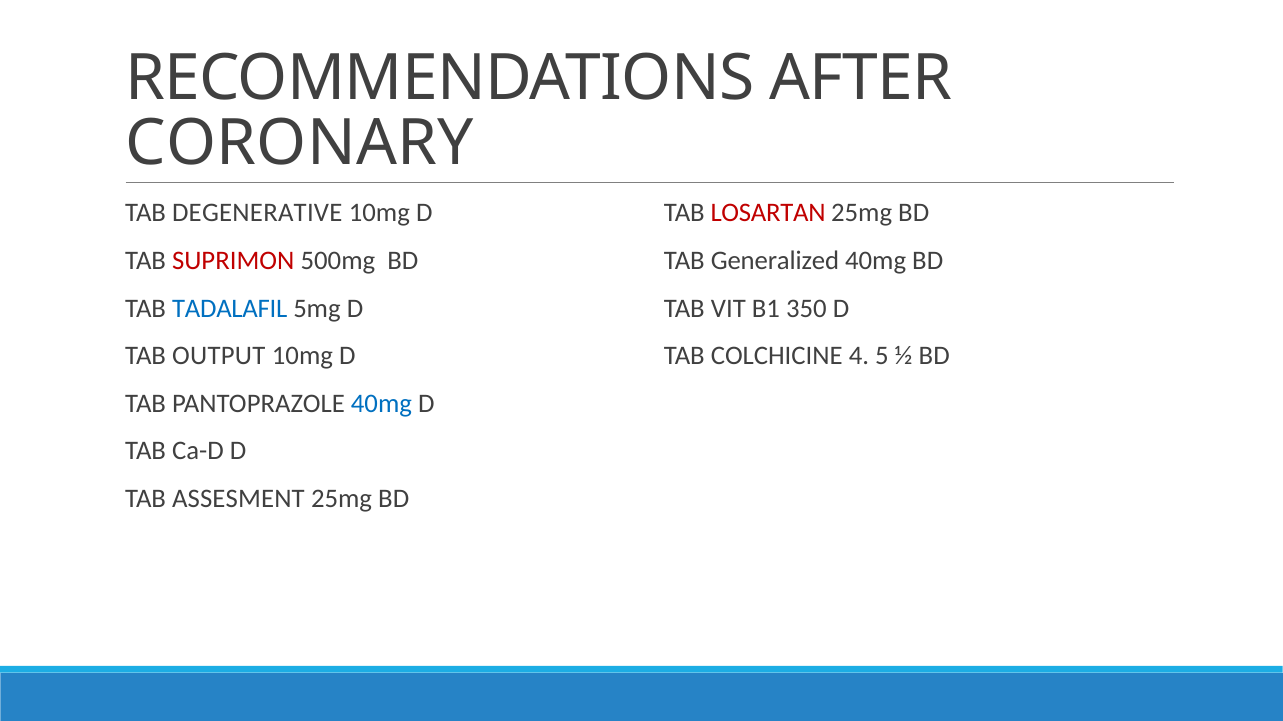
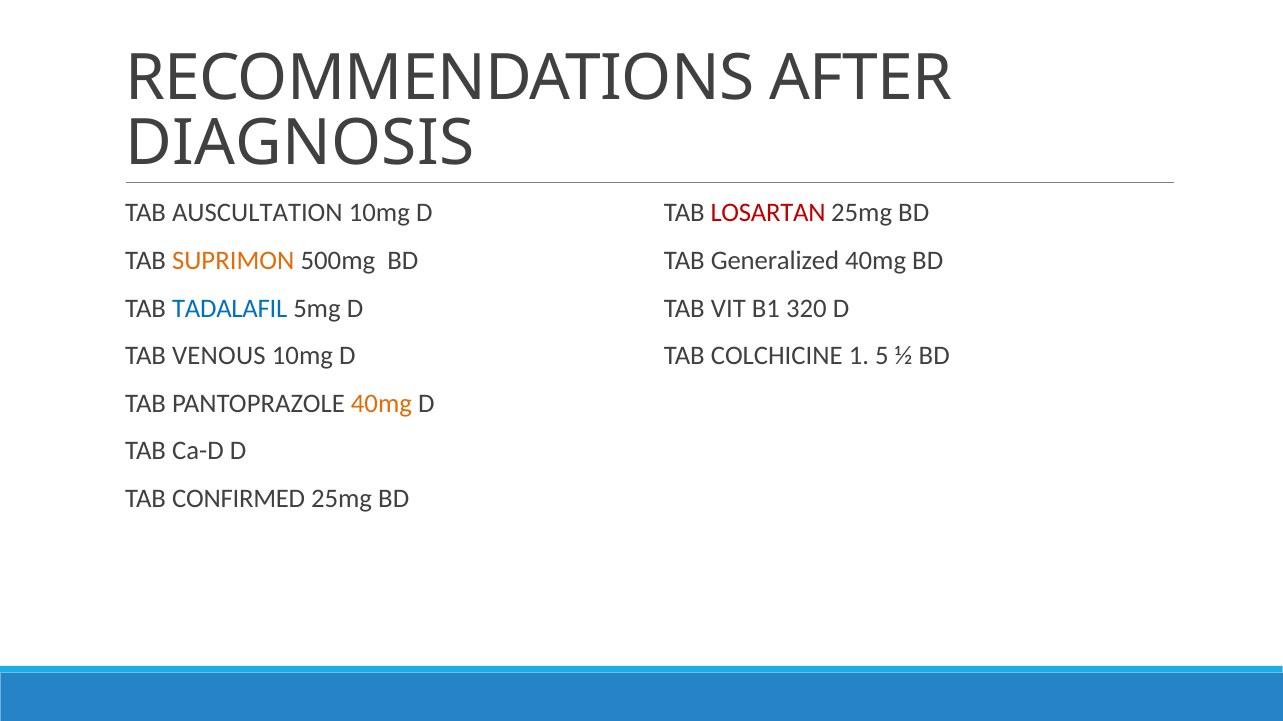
CORONARY: CORONARY -> DIAGNOSIS (300, 144)
DEGENERATIVE: DEGENERATIVE -> AUSCULTATION (257, 213)
SUPRIMON colour: red -> orange (233, 261)
350: 350 -> 320 (806, 309)
OUTPUT: OUTPUT -> VENOUS (219, 356)
4: 4 -> 1 (859, 356)
40mg colour: blue -> orange (381, 404)
ASSESMENT: ASSESMENT -> CONFIRMED (239, 499)
